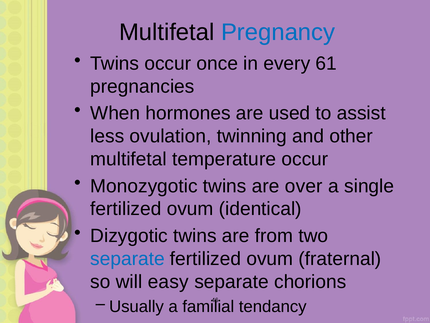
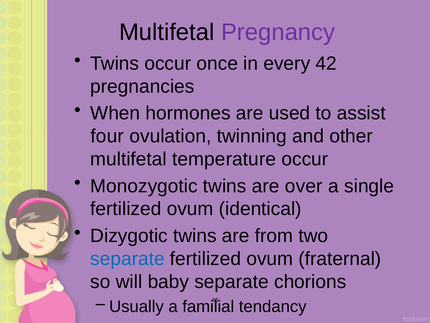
Pregnancy colour: blue -> purple (278, 32)
61: 61 -> 42 (326, 63)
less: less -> four (107, 136)
easy: easy -> baby (168, 281)
